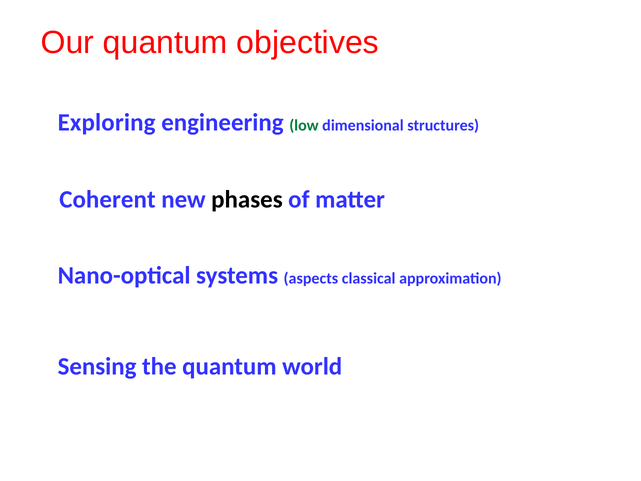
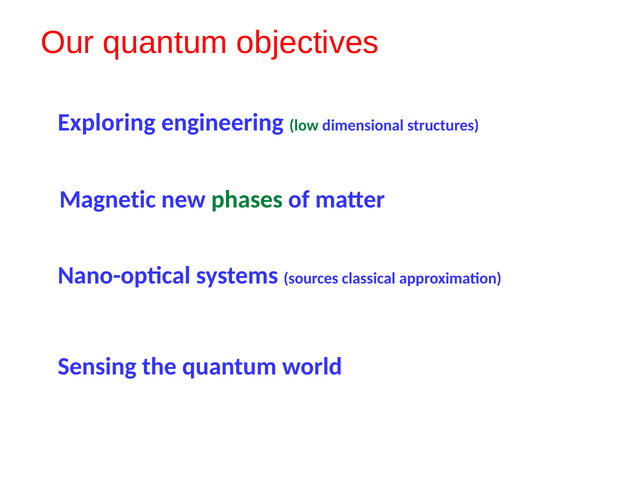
Coherent: Coherent -> Magnetic (108, 200)
phases colour: black -> green (247, 200)
aspects: aspects -> sources (311, 278)
